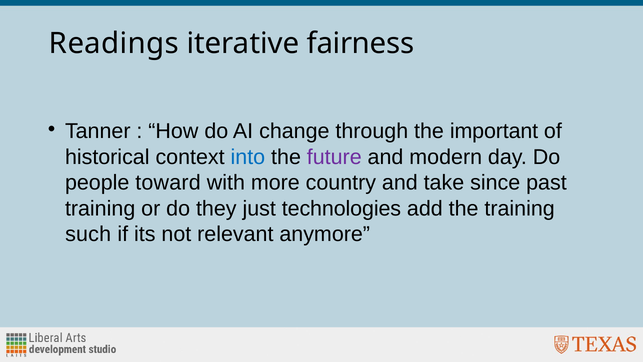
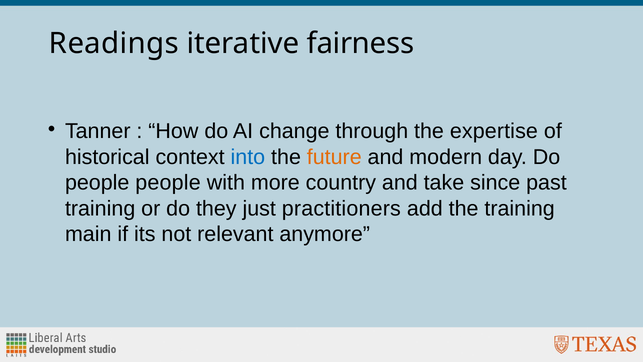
important: important -> expertise (494, 131)
future colour: purple -> orange (334, 157)
people toward: toward -> people (168, 183)
technologies: technologies -> practitioners (341, 208)
such: such -> main (88, 234)
